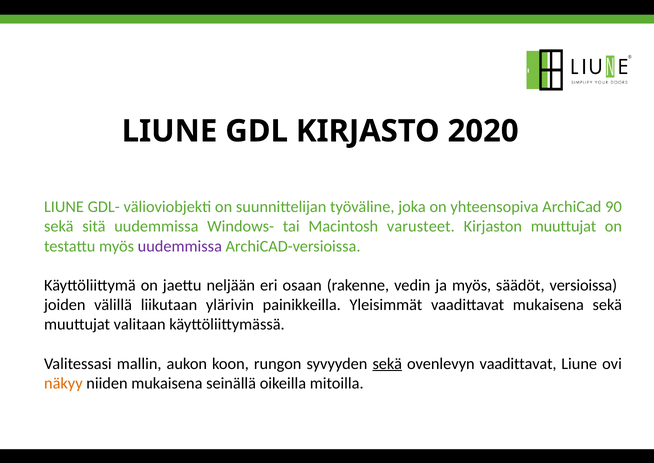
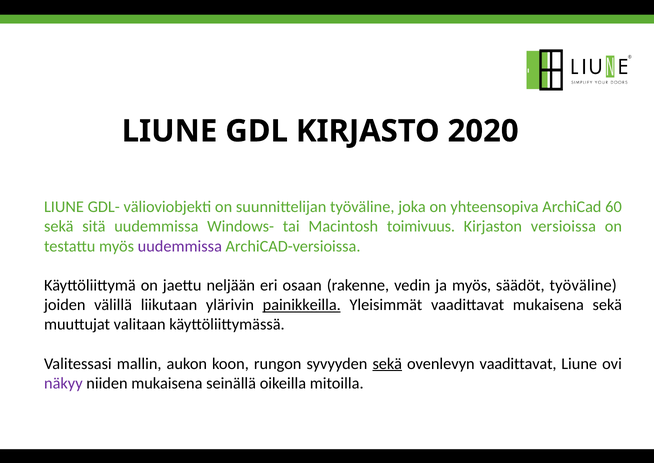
90: 90 -> 60 (614, 207)
varusteet: varusteet -> toimivuus (421, 226)
Kirjaston muuttujat: muuttujat -> versioissa (563, 226)
säädöt versioissa: versioissa -> työväline (583, 285)
painikkeilla underline: none -> present (302, 305)
näkyy colour: orange -> purple (63, 383)
